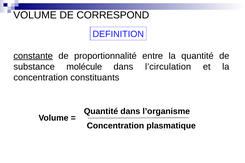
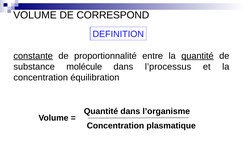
quantité underline: none -> present (197, 56)
l’circulation: l’circulation -> l’processus (168, 67)
constituants: constituants -> équilibration (95, 78)
